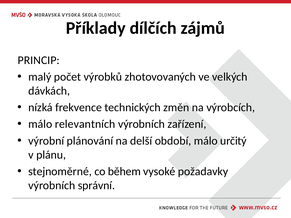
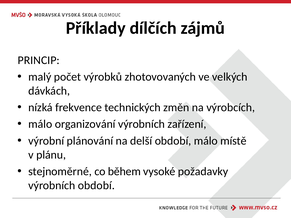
relevantních: relevantních -> organizování (85, 124)
určitý: určitý -> místě (233, 141)
výrobních správní: správní -> období (96, 186)
